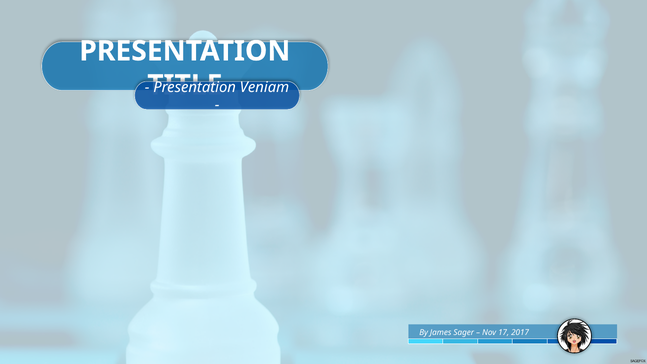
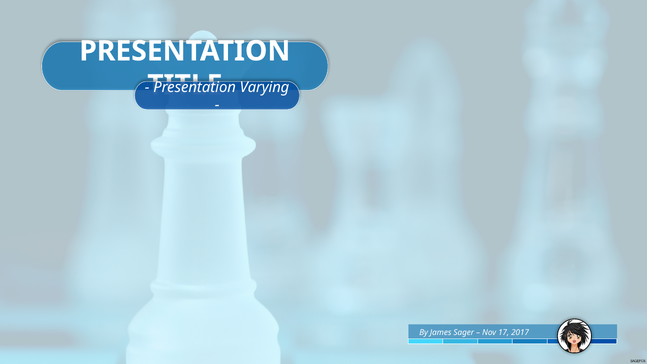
Veniam: Veniam -> Varying (265, 87)
